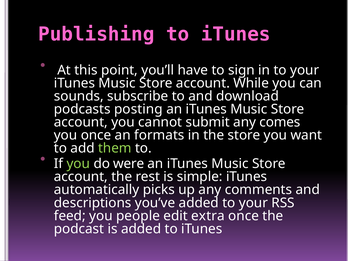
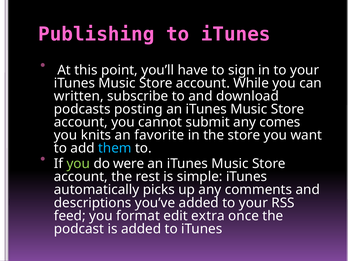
sounds: sounds -> written (79, 96)
you once: once -> knits (96, 135)
formats: formats -> favorite (159, 135)
them colour: light green -> light blue (115, 148)
people: people -> format (138, 216)
